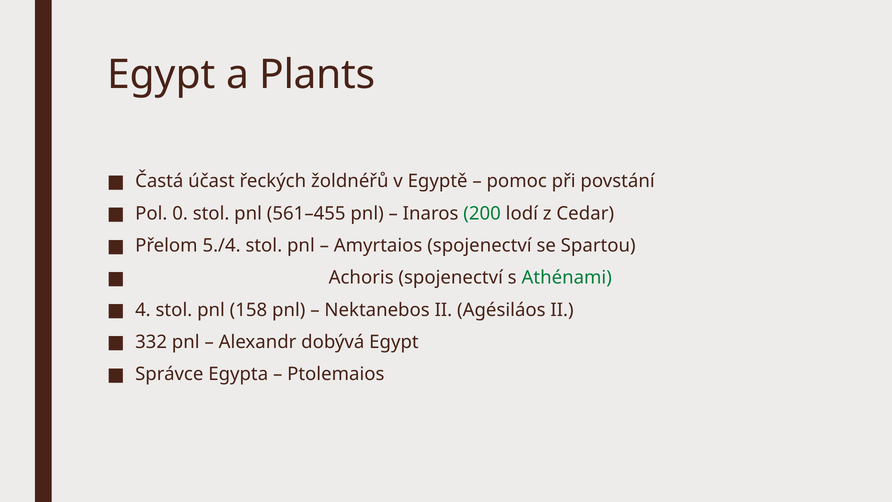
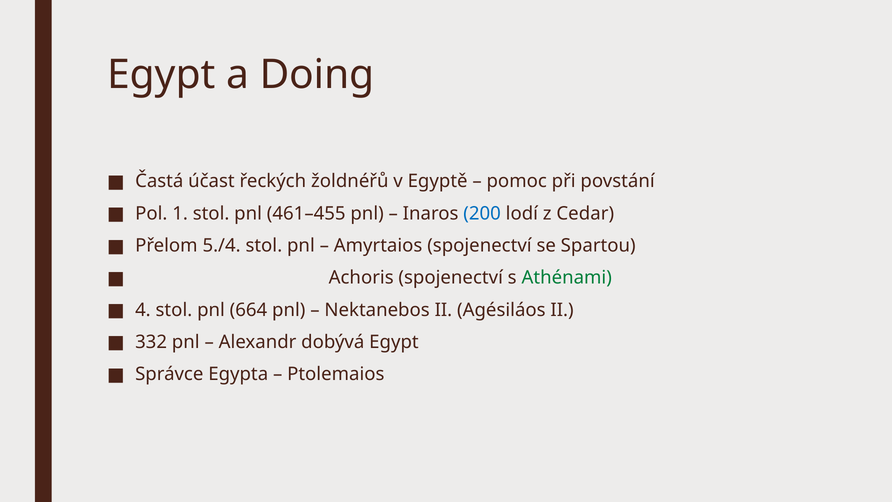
Plants: Plants -> Doing (317, 75)
0: 0 -> 1 (180, 213)
561–455: 561–455 -> 461–455 (306, 213)
200 colour: green -> blue (482, 213)
158: 158 -> 664 (248, 310)
